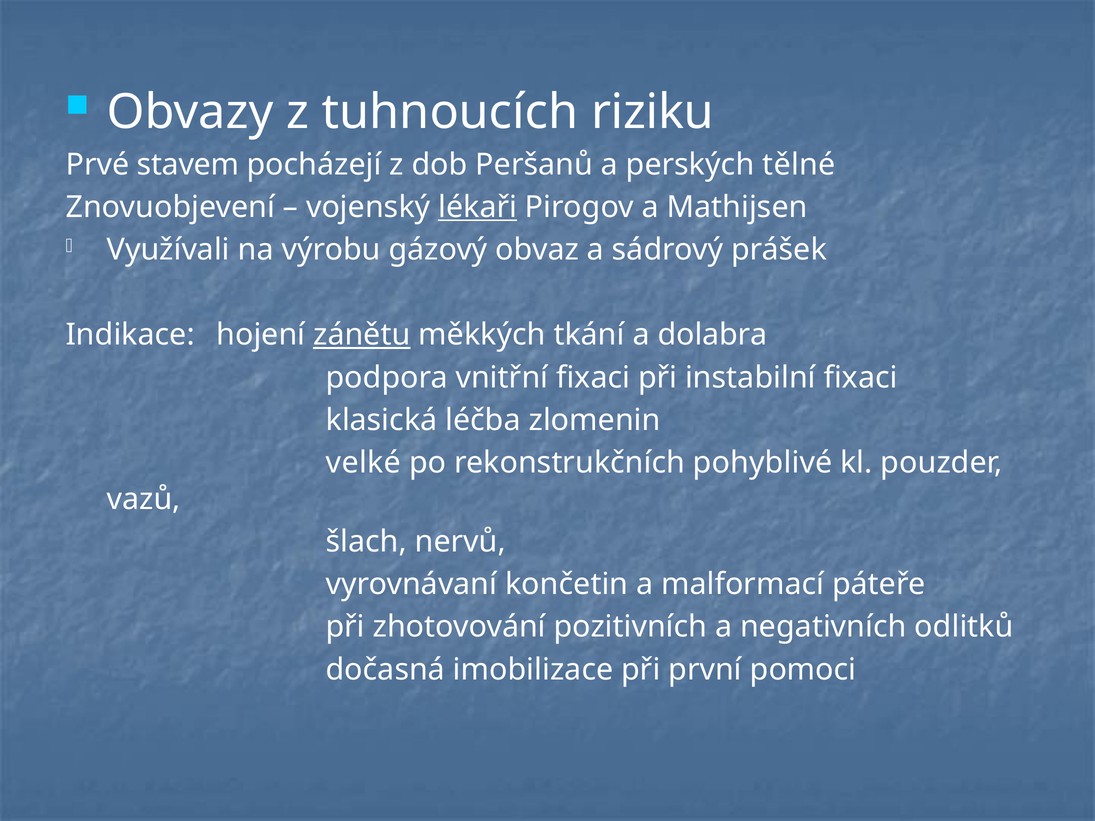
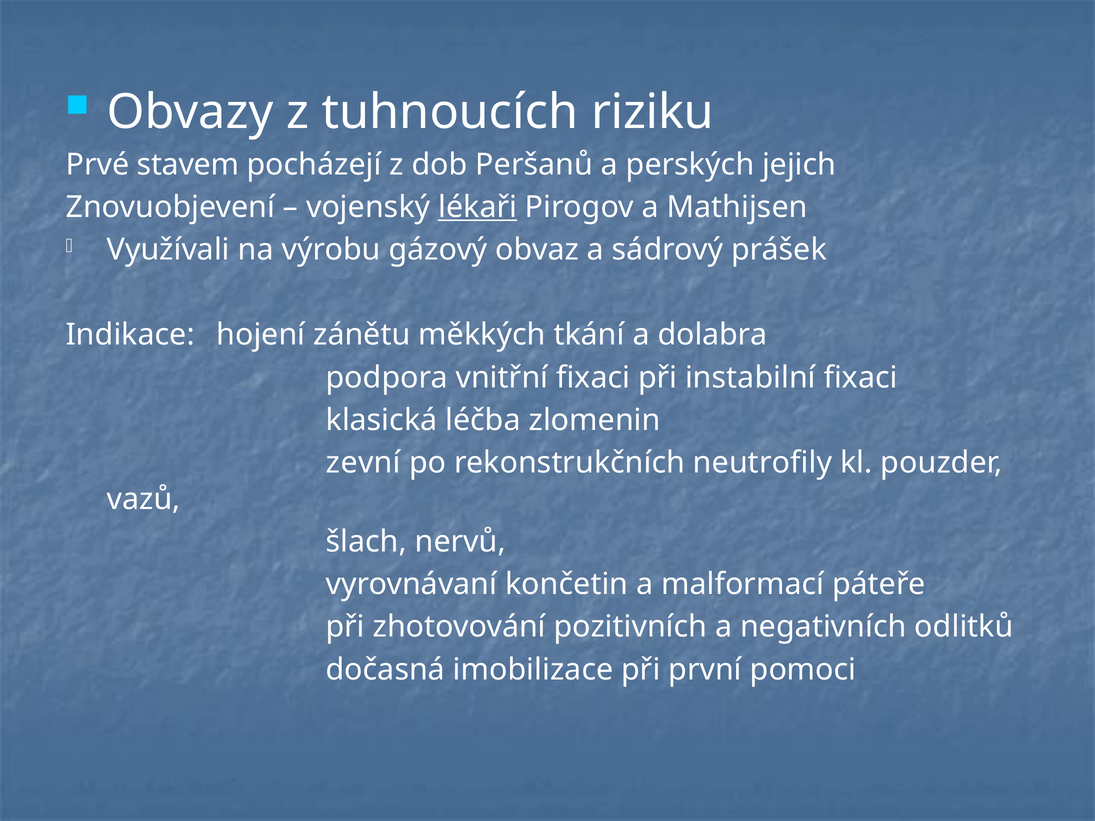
tělné: tělné -> jejich (799, 165)
zánětu underline: present -> none (362, 335)
velké: velké -> zevní (363, 463)
pohyblivé: pohyblivé -> neutrofily (763, 463)
